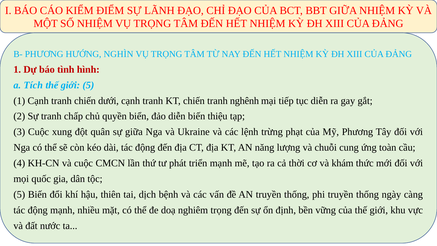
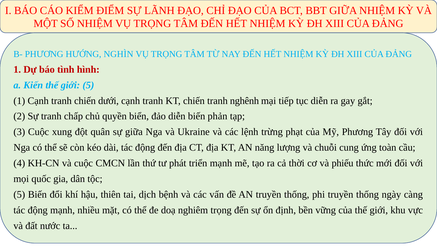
Tích: Tích -> Kiến (33, 85)
thiệu: thiệu -> phản (218, 116)
khám: khám -> phiếu (343, 163)
